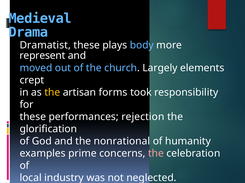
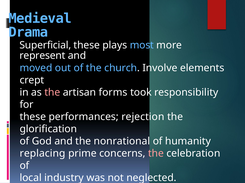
Dramatist: Dramatist -> Superficial (45, 45)
body: body -> most (142, 45)
Largely: Largely -> Involve (160, 68)
the colour: yellow -> pink (52, 93)
examples: examples -> replacing (43, 154)
